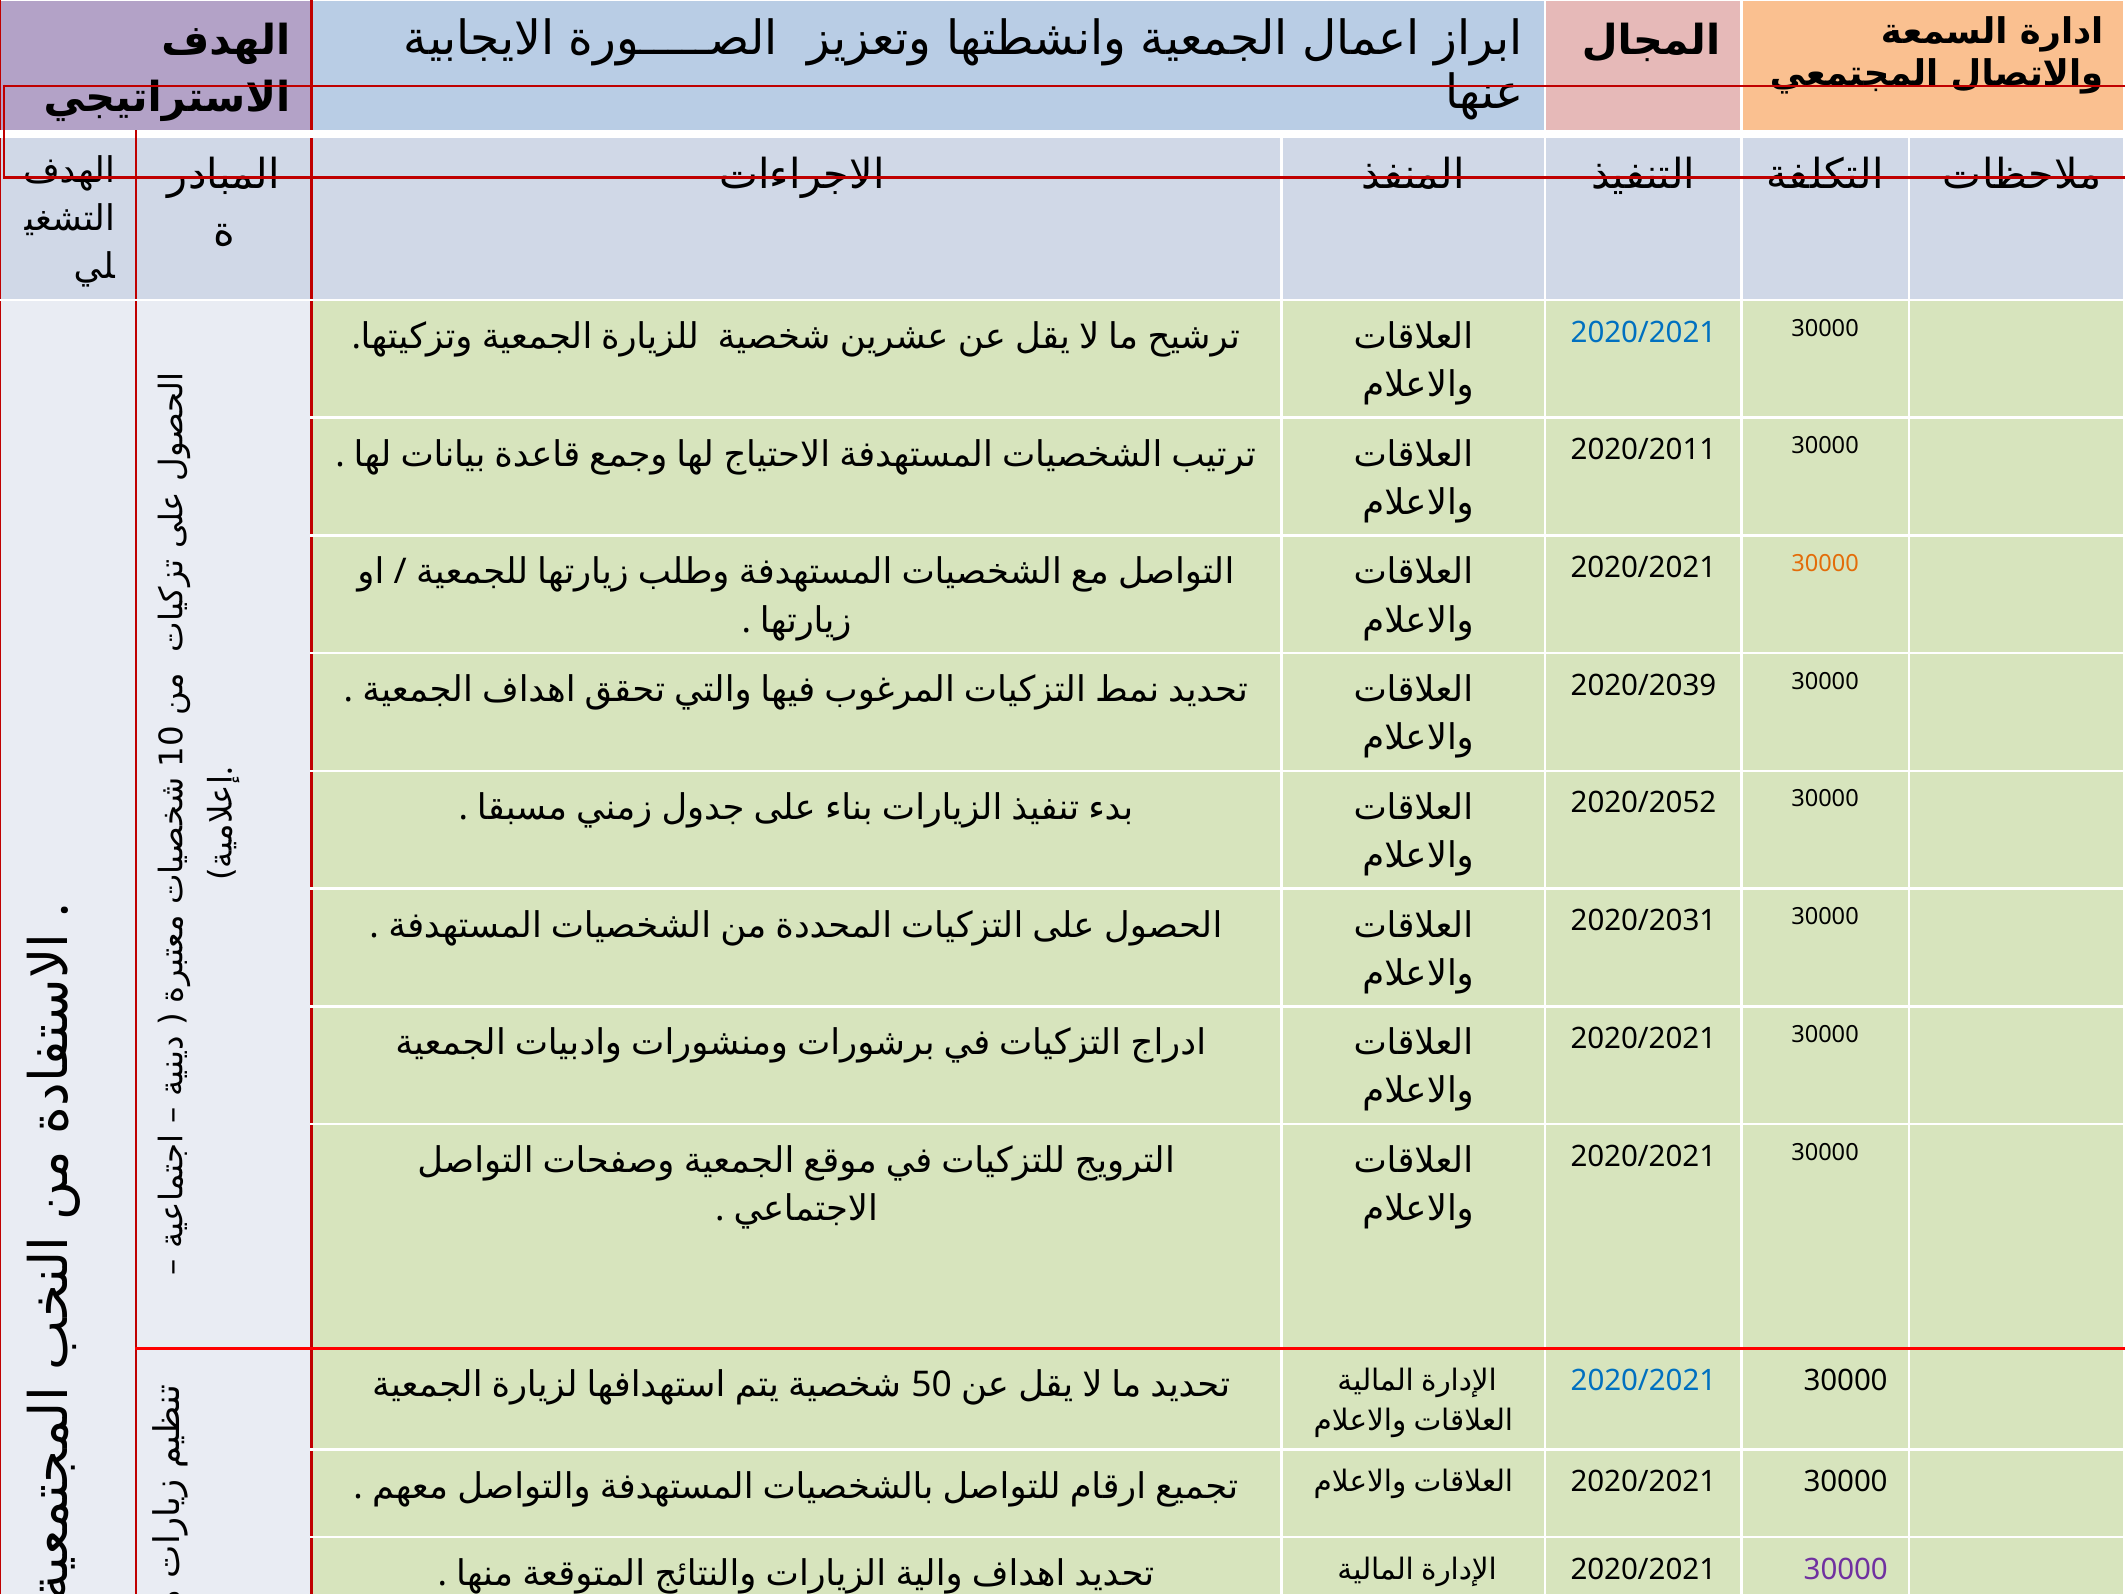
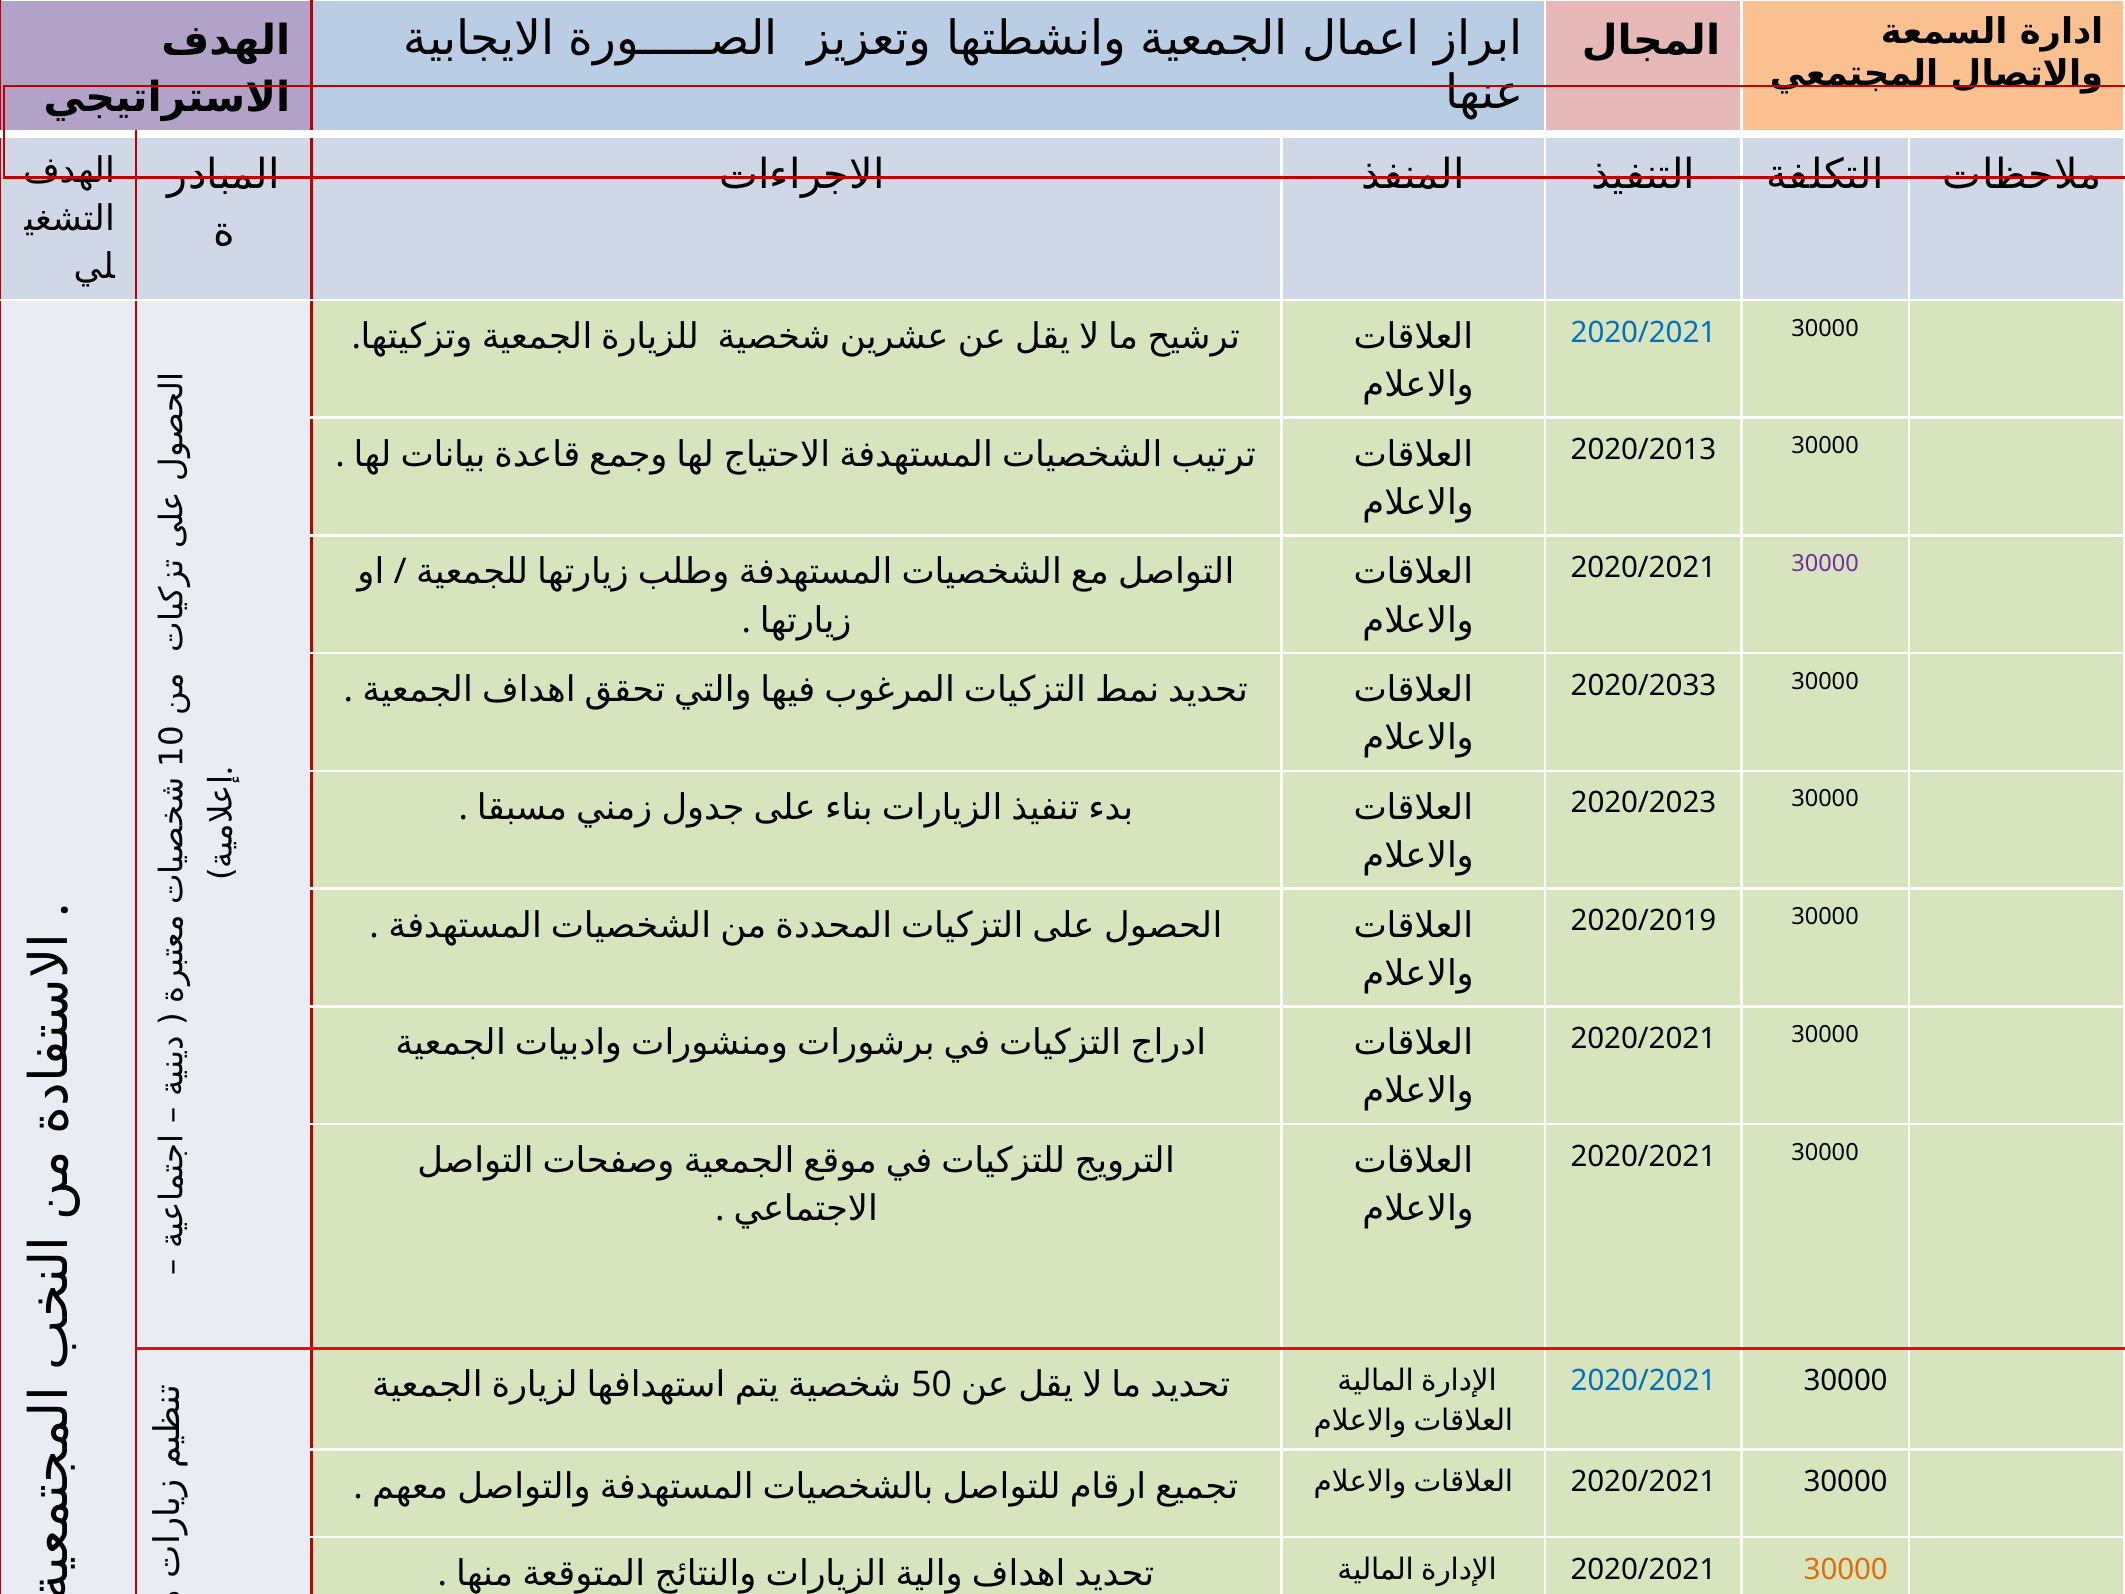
2020/2011: 2020/2011 -> 2020/2013 (1643, 450)
30000 colour: orange -> purple (1825, 564)
2020/2039: 2020/2039 -> 2020/2033 (1643, 685)
2020/2052: 2020/2052 -> 2020/2023 (1643, 803)
2020/2031: 2020/2031 -> 2020/2019 (1643, 921)
30000 colour: purple -> orange (1846, 1569)
